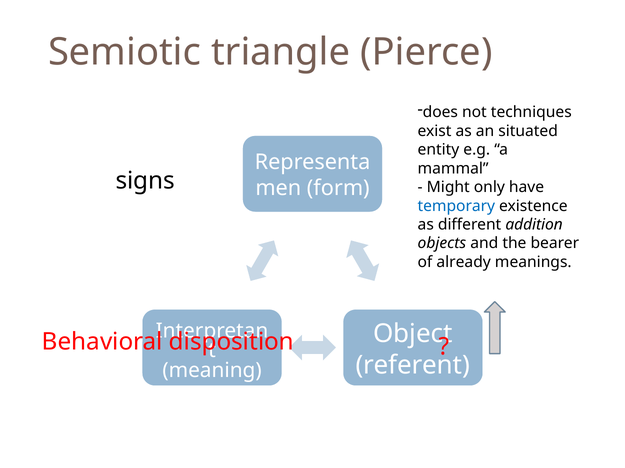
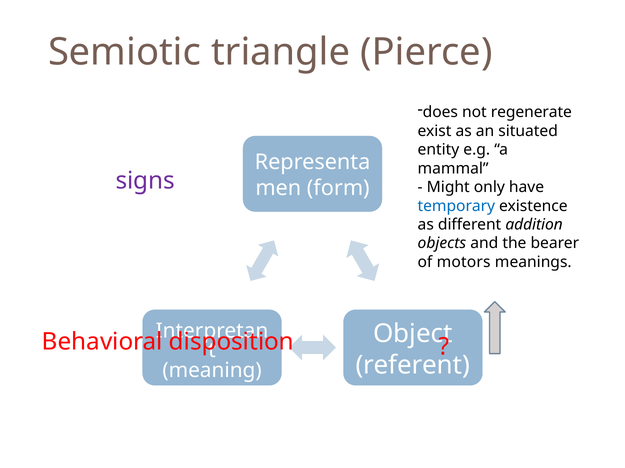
techniques: techniques -> regenerate (531, 112)
signs colour: black -> purple (145, 181)
already: already -> motors (464, 262)
